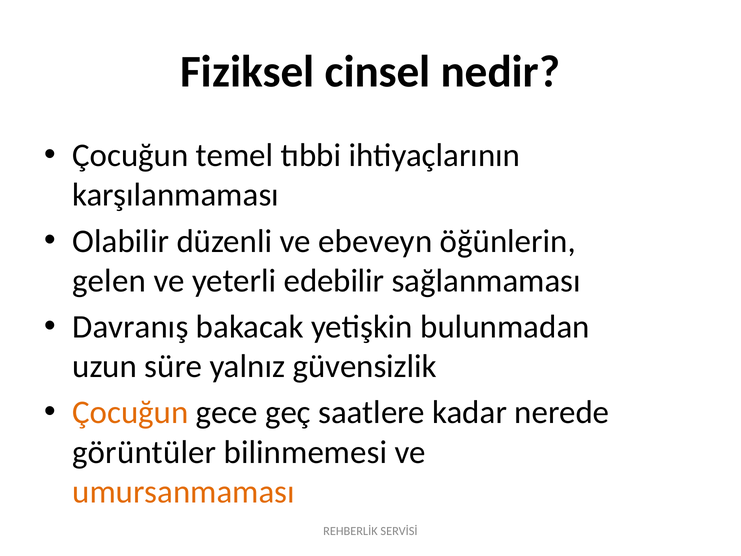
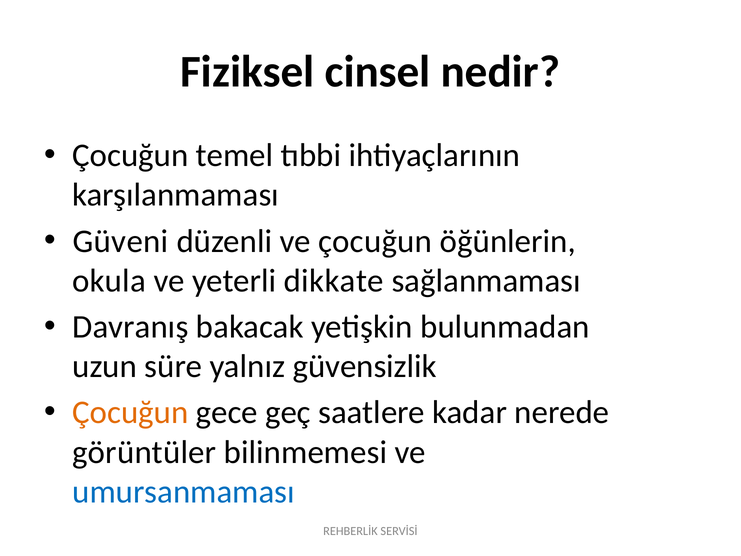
Olabilir: Olabilir -> Güveni (121, 241)
ve ebeveyn: ebeveyn -> çocuğun (375, 241)
gelen: gelen -> okula (109, 281)
edebilir: edebilir -> dikkate (334, 281)
umursanmaması colour: orange -> blue (183, 491)
